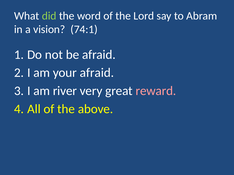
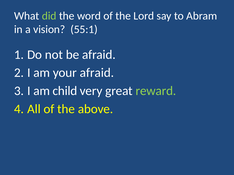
74:1: 74:1 -> 55:1 (84, 29)
river: river -> child (65, 91)
reward colour: pink -> light green (156, 91)
